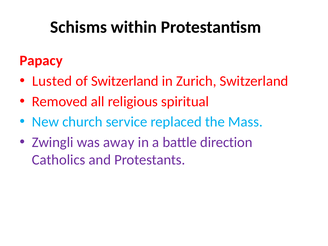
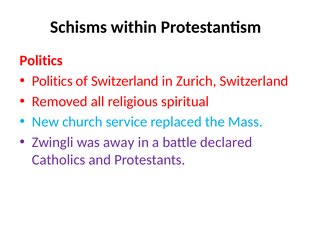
Papacy: Papacy -> Politics (41, 61)
Lusted: Lusted -> Politics (52, 81)
direction: direction -> declared (226, 142)
